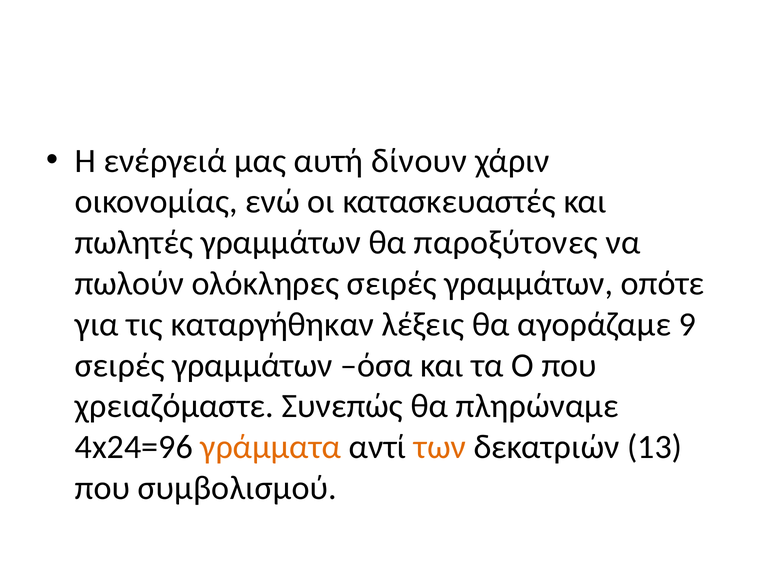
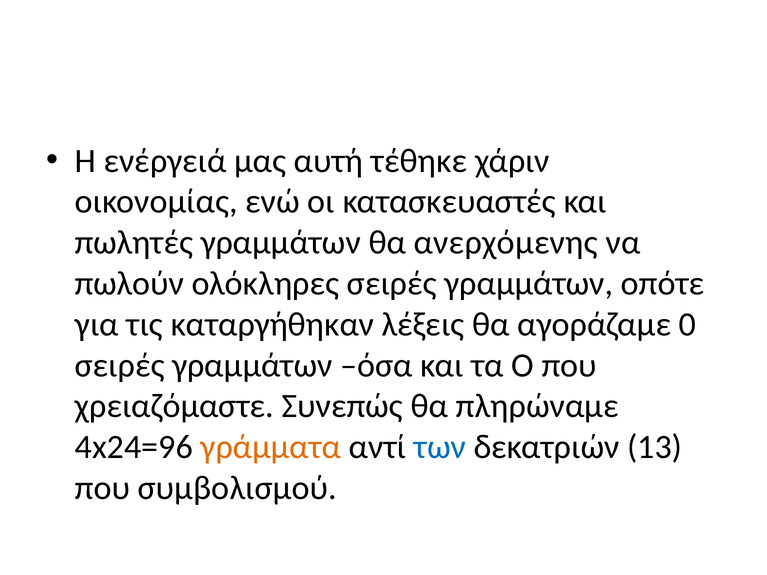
δίνουν: δίνουν -> τέθηκε (419, 161)
παροξύτονες: παροξύτονες -> ανερχόμενης (506, 243)
9: 9 -> 0 (687, 325)
των colour: orange -> blue (440, 447)
